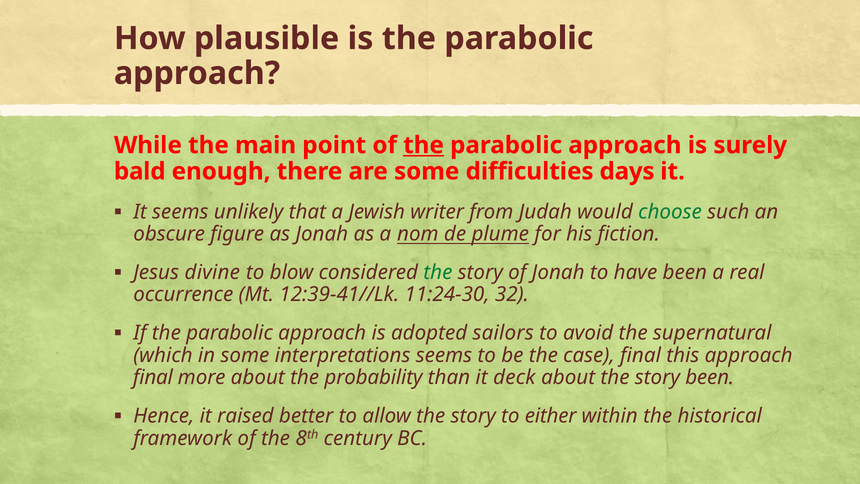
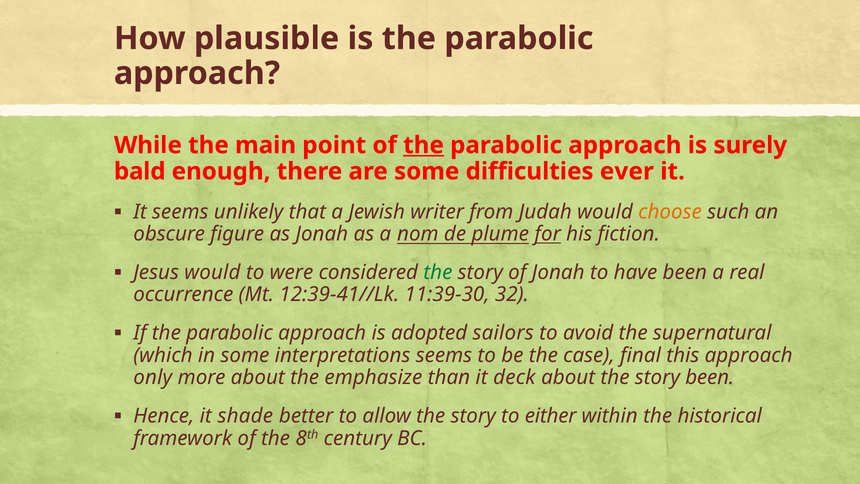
days: days -> ever (627, 171)
choose colour: green -> orange (670, 212)
for underline: none -> present (548, 234)
Jesus divine: divine -> would (212, 272)
blow: blow -> were (292, 272)
11:24-30: 11:24-30 -> 11:39-30 (447, 295)
final: final -> only (153, 377)
probability: probability -> emphasize (373, 377)
raised: raised -> shade (245, 416)
